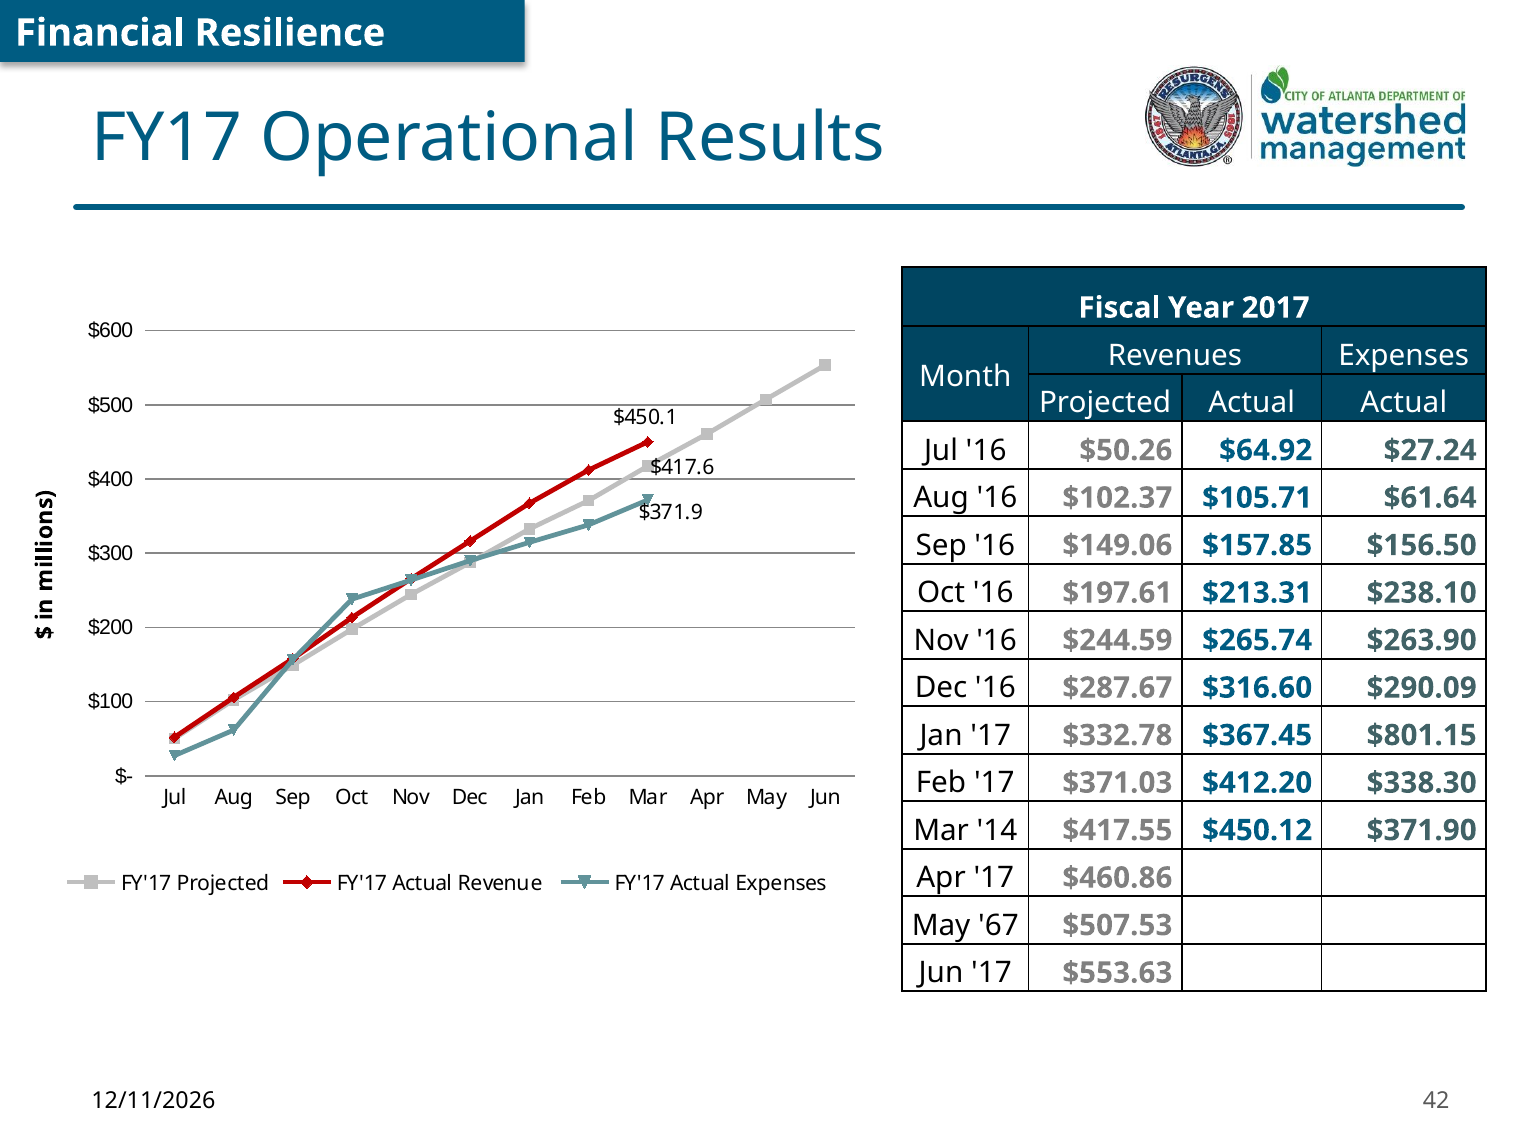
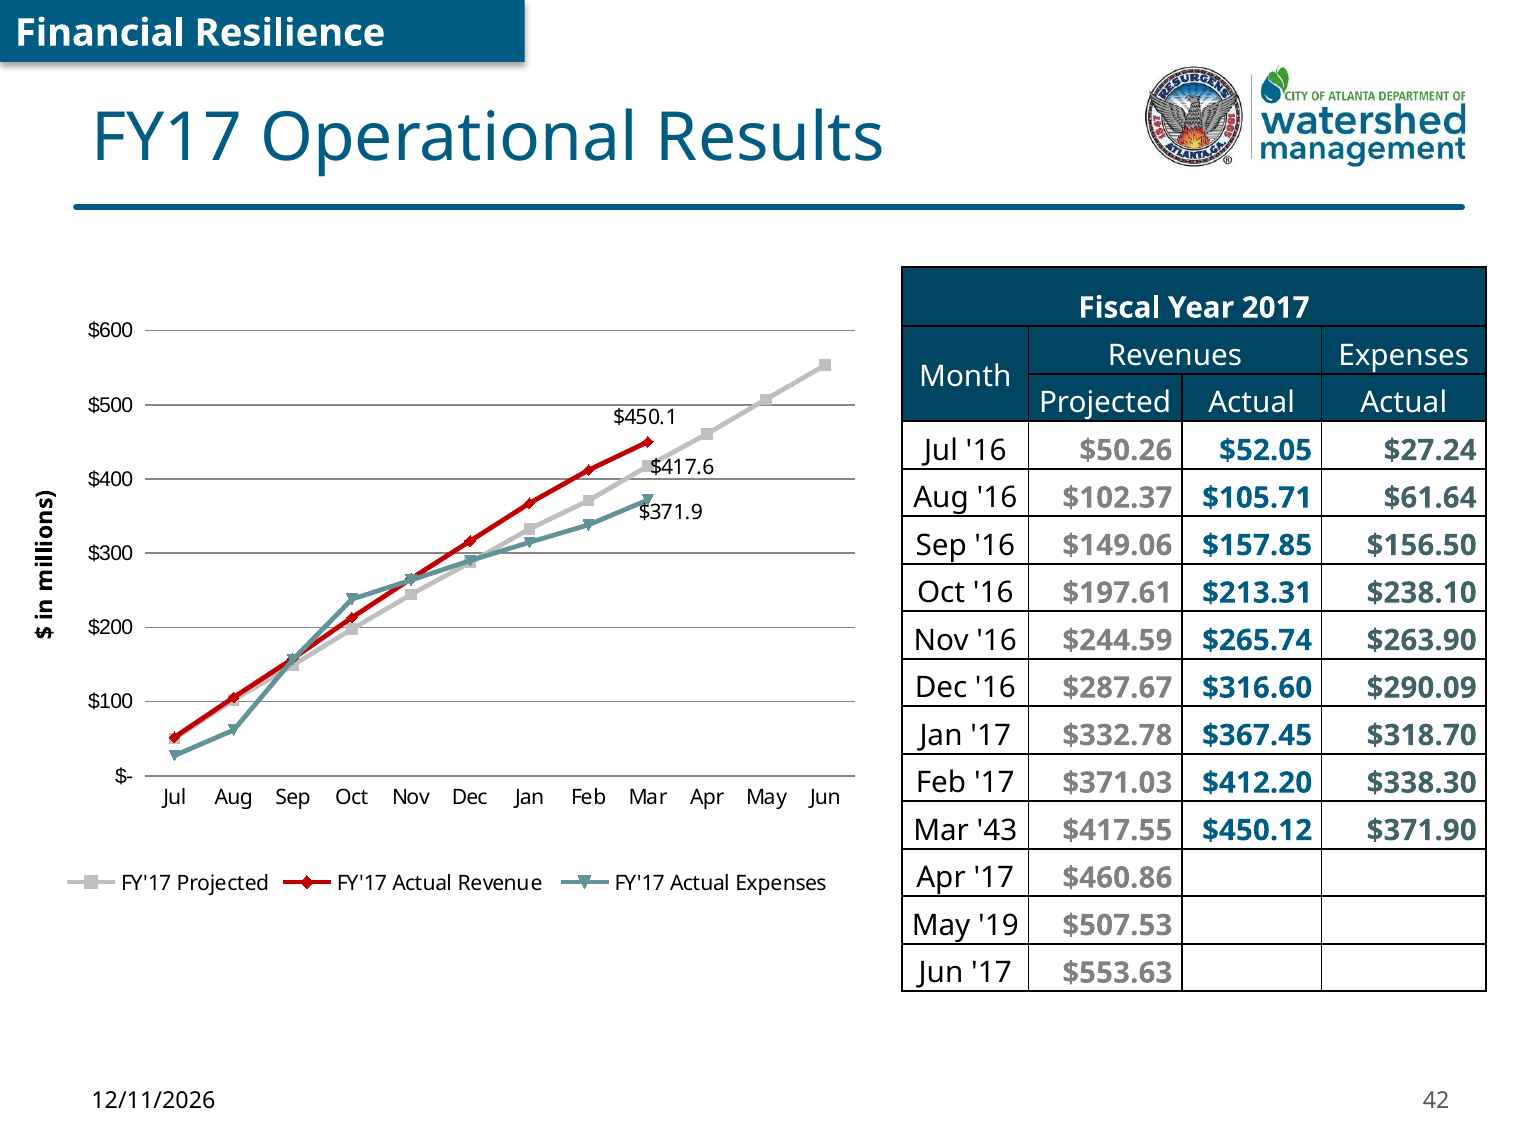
$64.92: $64.92 -> $52.05 (1266, 450)
$801.15: $801.15 -> $318.70 (1422, 735)
14: 14 -> 43 (997, 830)
67: 67 -> 19 (998, 925)
